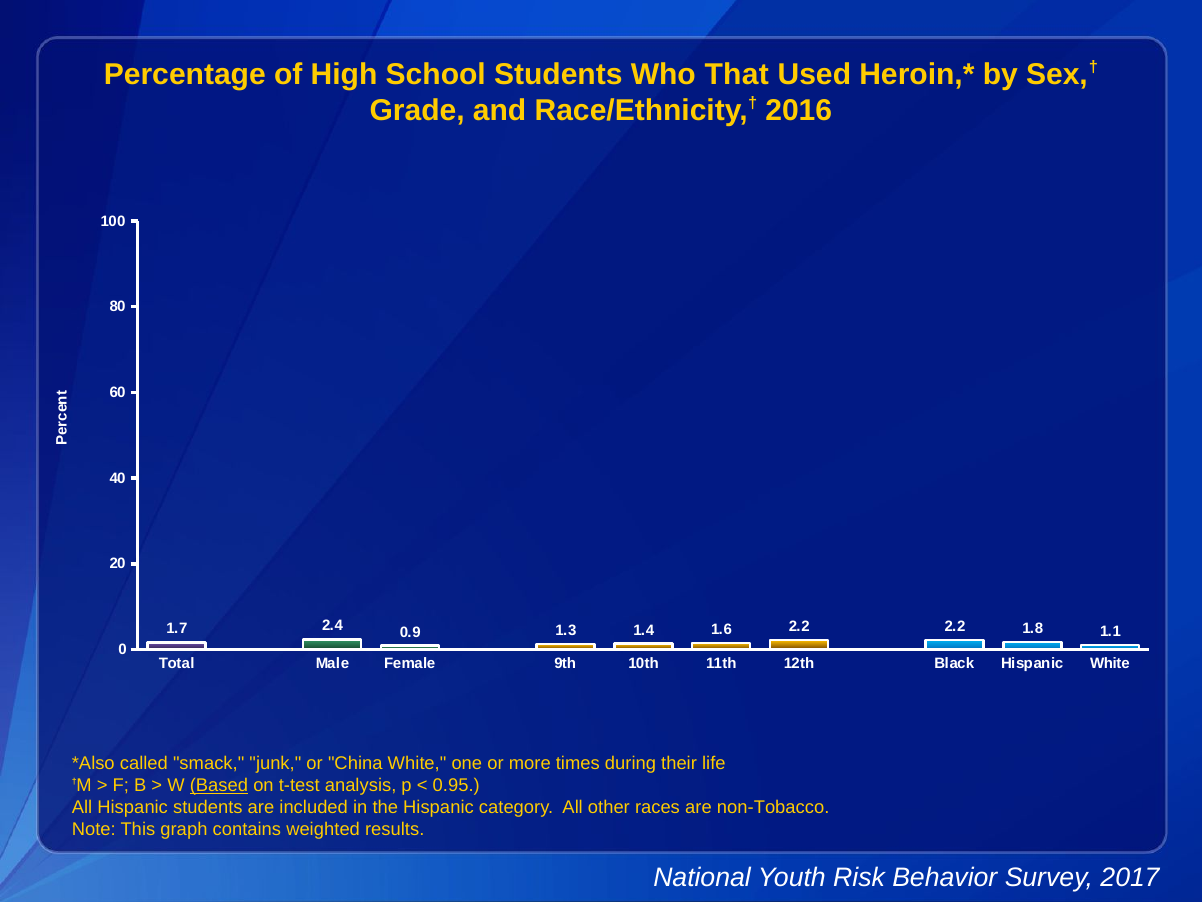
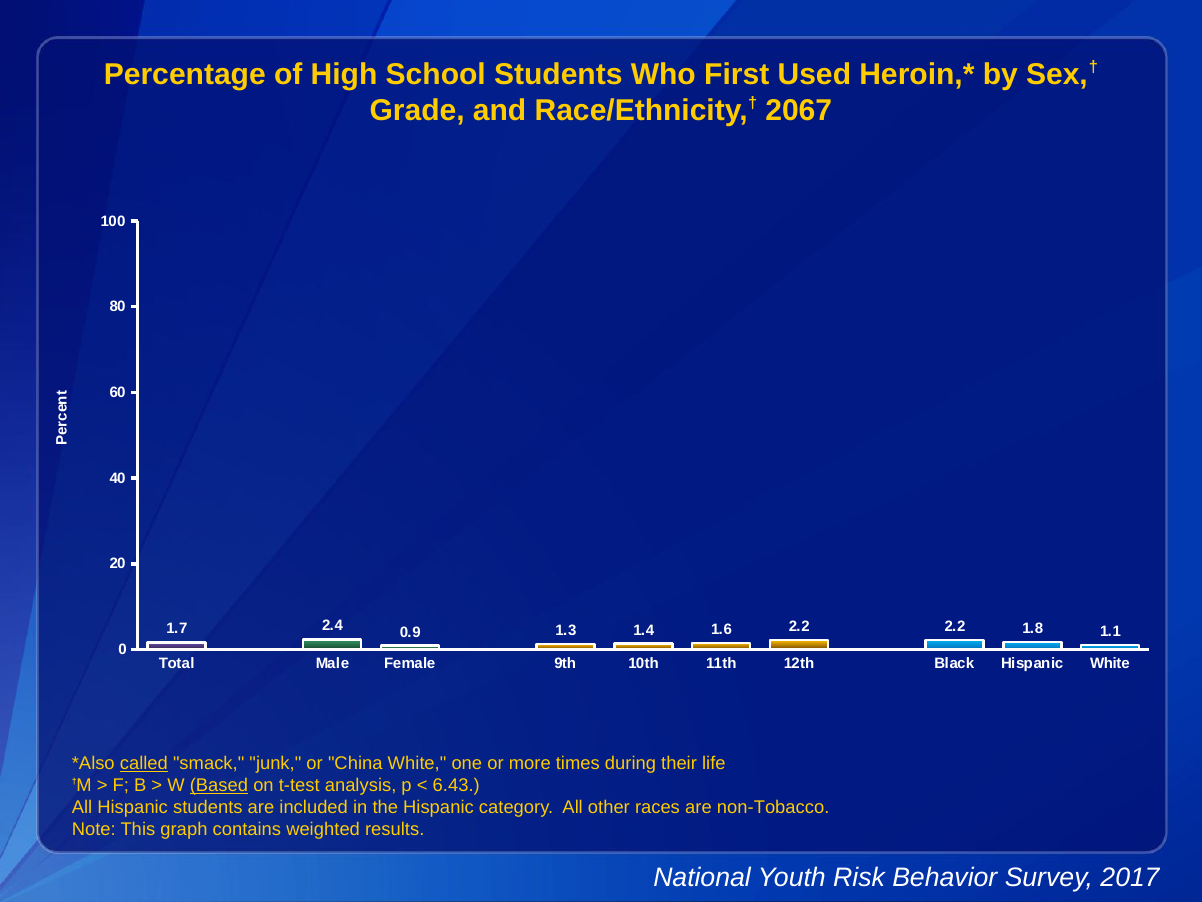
That: That -> First (737, 74)
2016: 2016 -> 2067 (799, 110)
called underline: none -> present (144, 763)
0.95: 0.95 -> 6.43 (456, 785)
